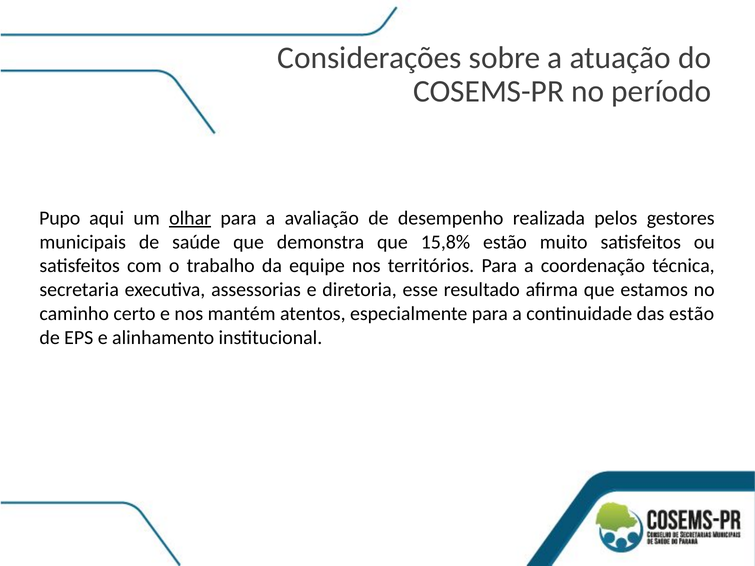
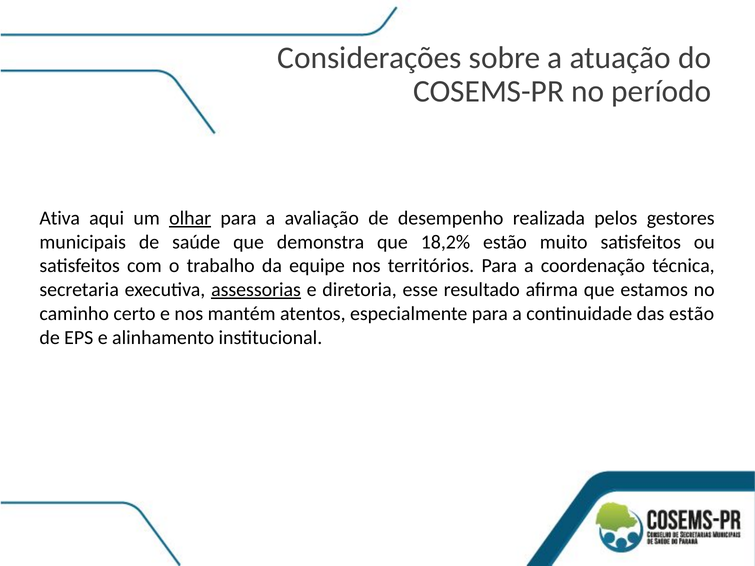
Pupo: Pupo -> Ativa (60, 218)
15,8%: 15,8% -> 18,2% (445, 242)
assessorias underline: none -> present (256, 290)
